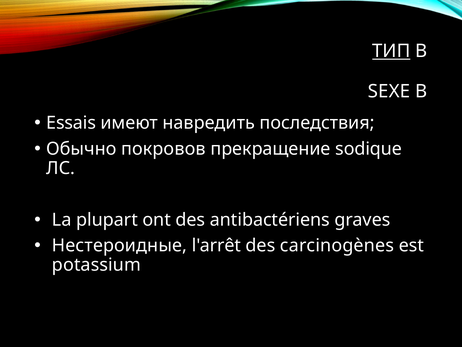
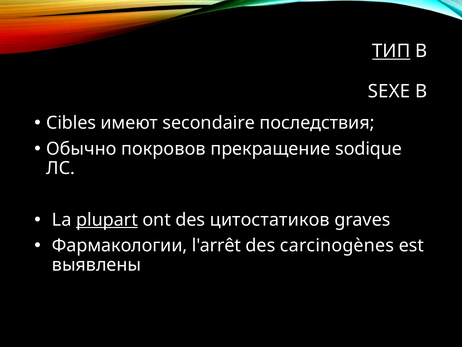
Essais: Essais -> Cibles (71, 123)
навредить: навредить -> secondaire (209, 123)
plupart underline: none -> present (107, 219)
antibactériens: antibactériens -> цитостатиков (270, 219)
Нестероидные: Нестероидные -> Фармакологии (120, 245)
potassium: potassium -> выявлены (96, 265)
